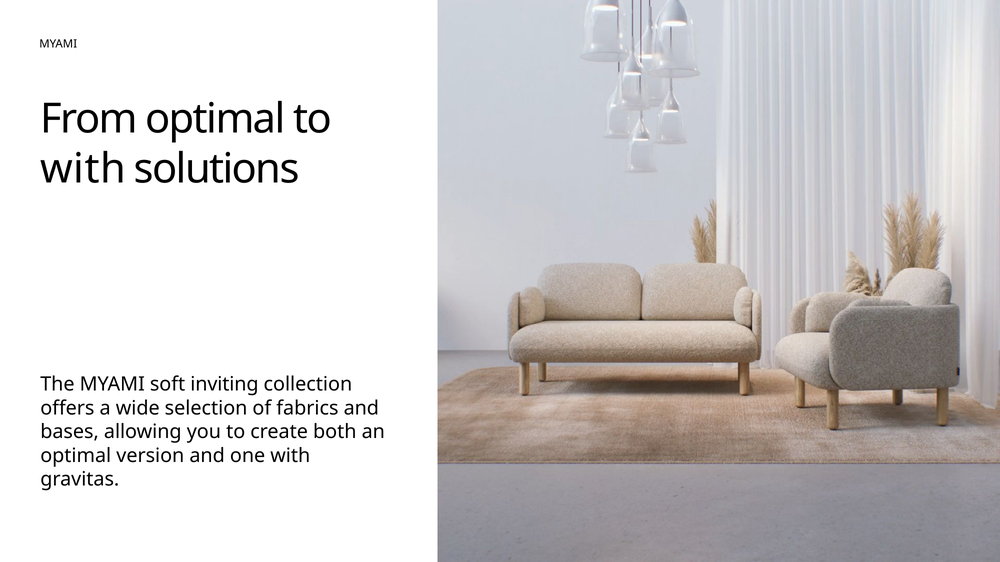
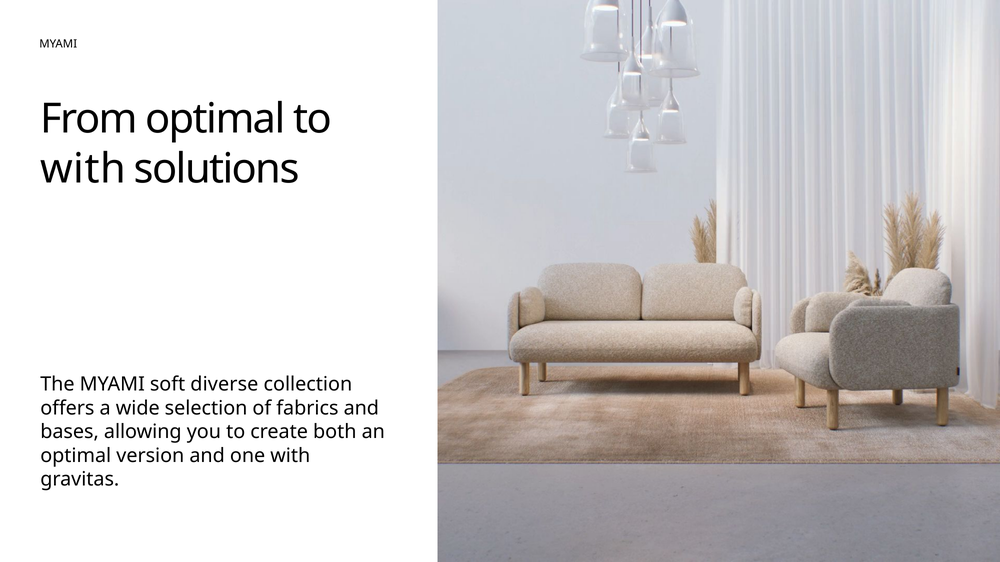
inviting: inviting -> diverse (224, 385)
